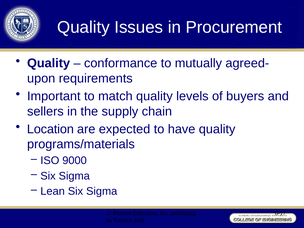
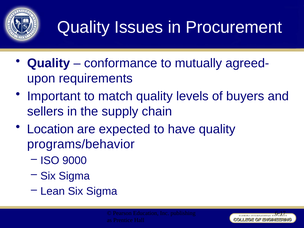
programs/materials: programs/materials -> programs/behavior (81, 144)
